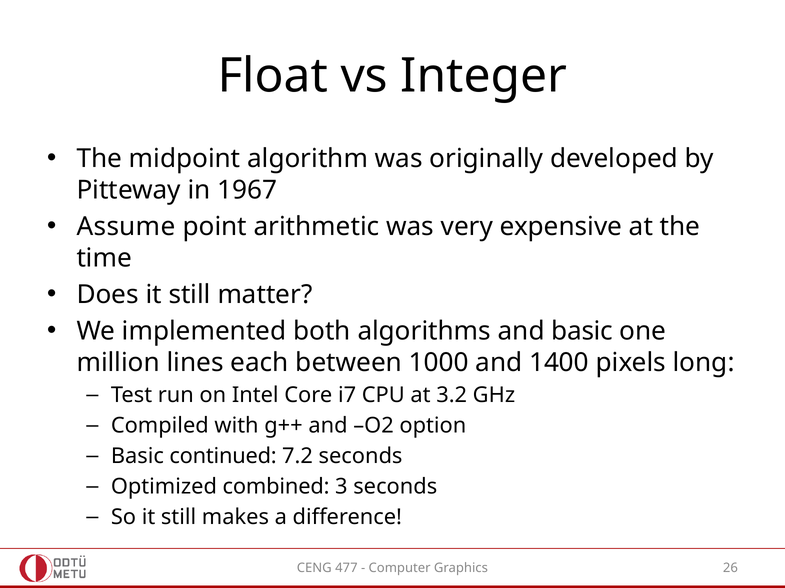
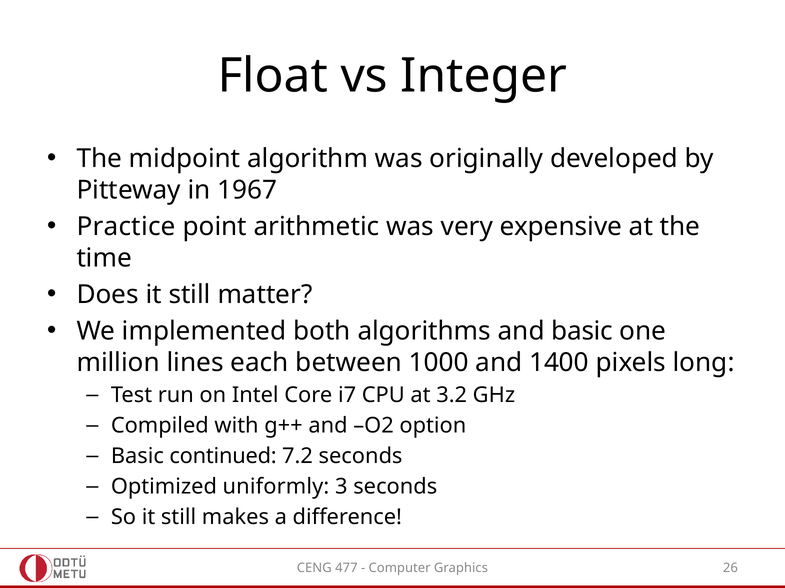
Assume: Assume -> Practice (126, 227)
combined: combined -> uniformly (276, 487)
